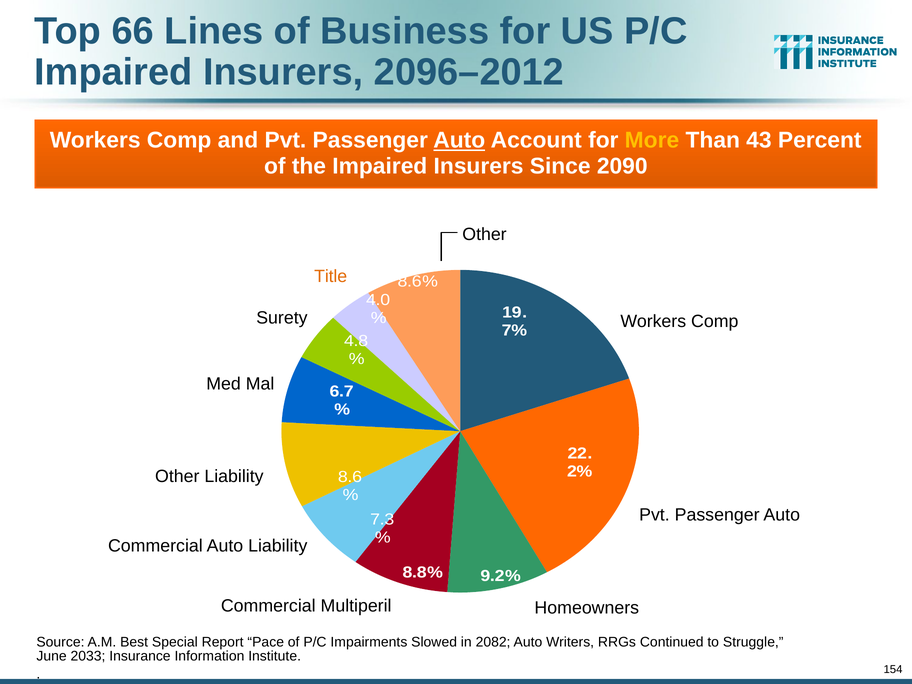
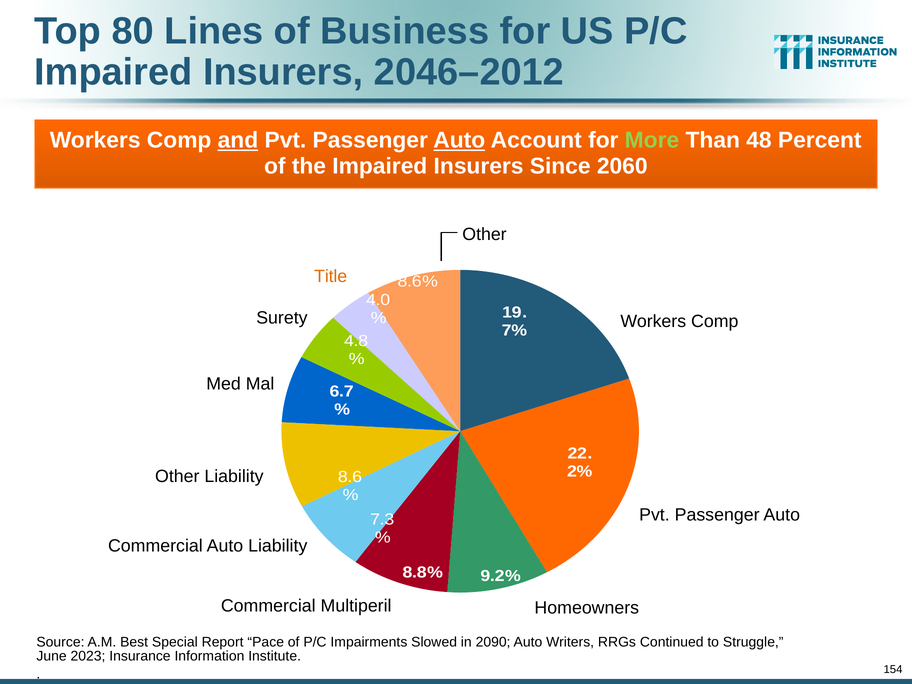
66: 66 -> 80 (133, 31)
2096–2012: 2096–2012 -> 2046–2012 (469, 72)
and underline: none -> present (238, 140)
More colour: yellow -> light green (652, 140)
43: 43 -> 48 (759, 140)
2090: 2090 -> 2060 (622, 166)
2082: 2082 -> 2090 (493, 642)
2033: 2033 -> 2023 (88, 656)
